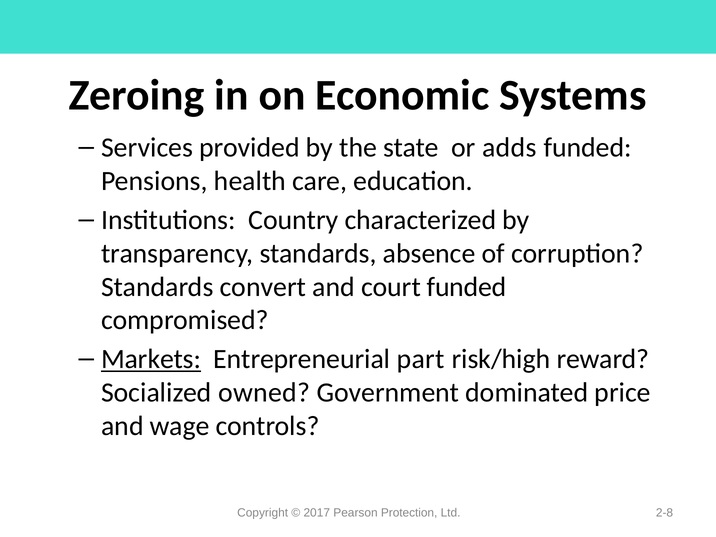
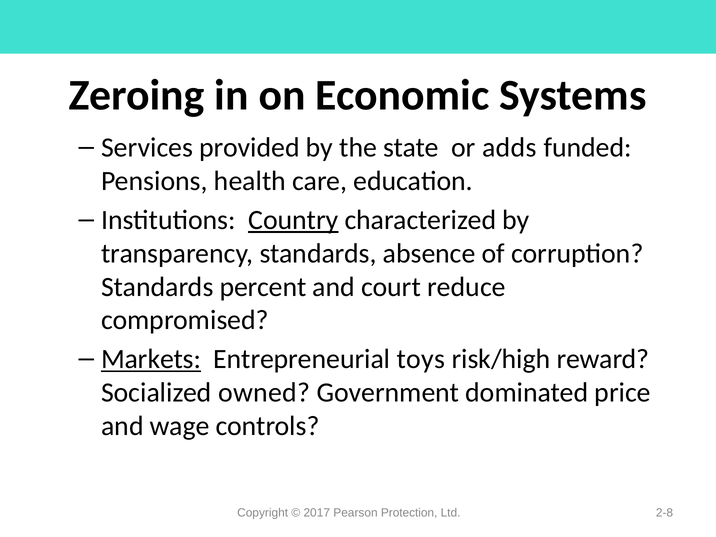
Country underline: none -> present (293, 220)
convert: convert -> percent (263, 287)
court funded: funded -> reduce (466, 287)
part: part -> toys (421, 359)
